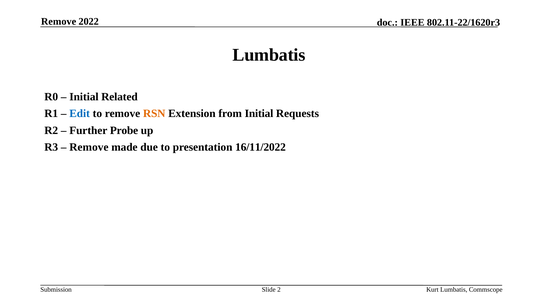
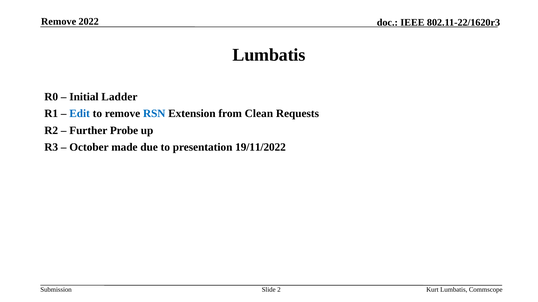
Related: Related -> Ladder (119, 97)
RSN colour: orange -> blue (154, 114)
from Initial: Initial -> Clean (259, 114)
Remove: Remove -> October (89, 147)
16/11/2022: 16/11/2022 -> 19/11/2022 (261, 147)
